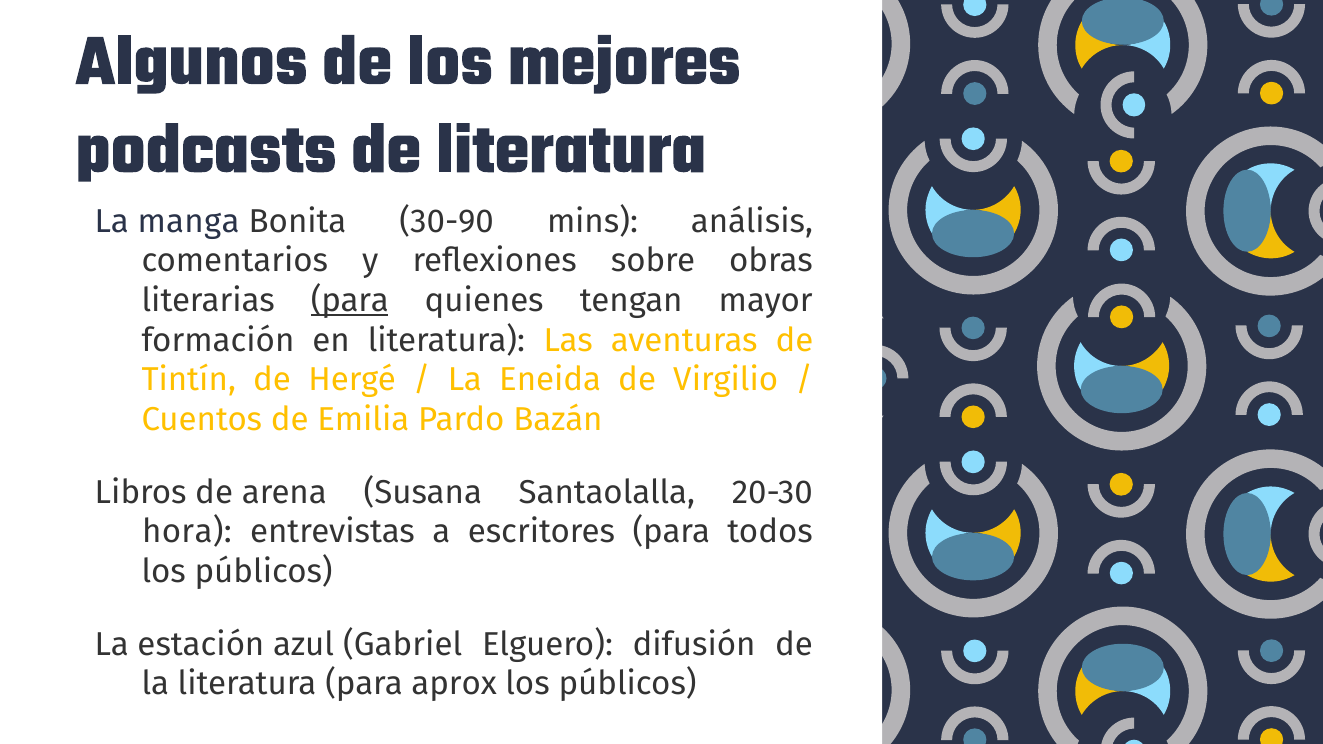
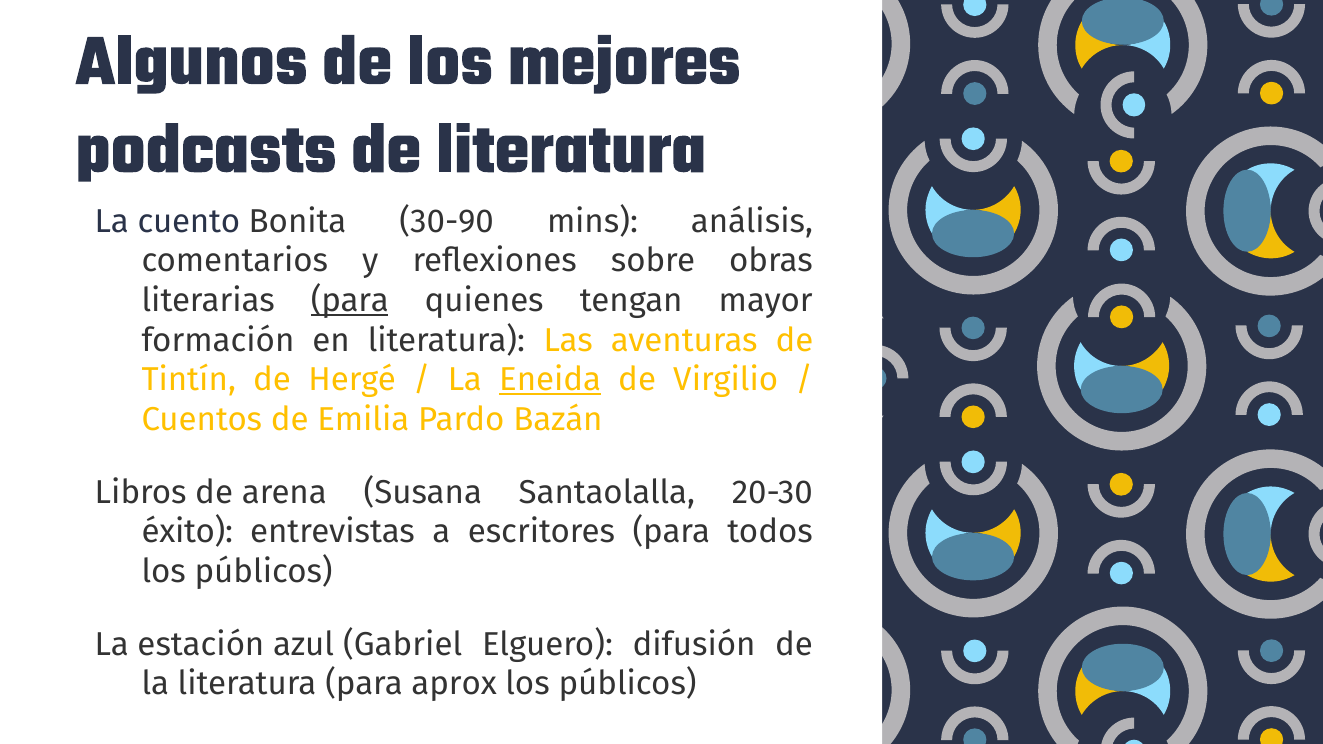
manga: manga -> cuento (189, 221)
Eneida underline: none -> present (550, 380)
hora: hora -> éxito (187, 532)
